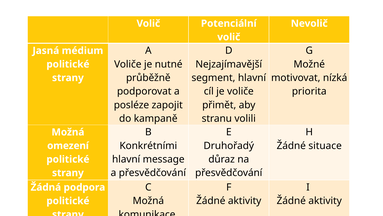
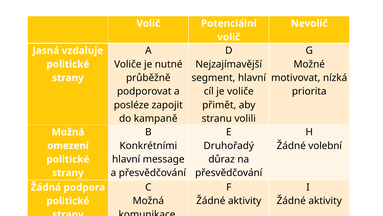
médium: médium -> vzdaluje (82, 51)
situace: situace -> volební (325, 145)
